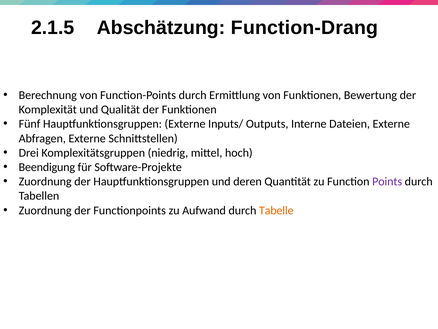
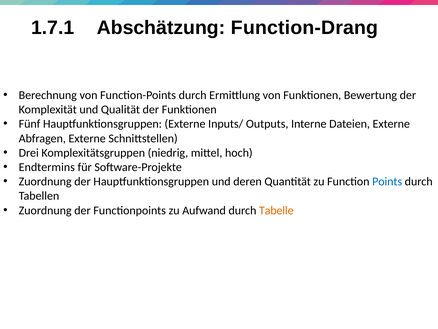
2.1.5: 2.1.5 -> 1.7.1 (53, 28)
Beendigung: Beendigung -> Endtermins (47, 167)
Points colour: purple -> blue (387, 181)
